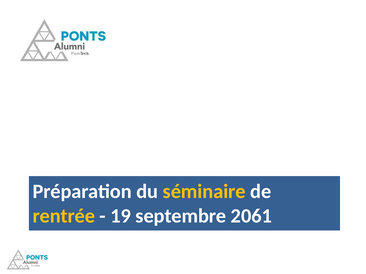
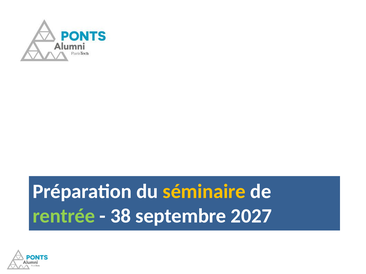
rentrée colour: yellow -> light green (64, 216)
19: 19 -> 38 (121, 216)
2061: 2061 -> 2027 (251, 216)
